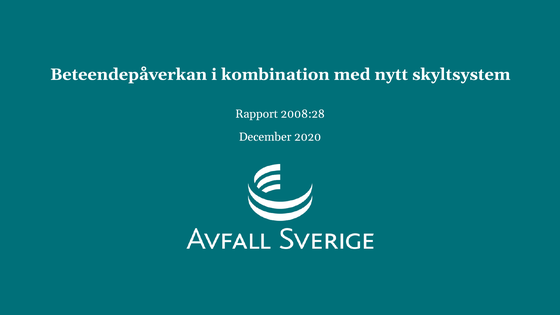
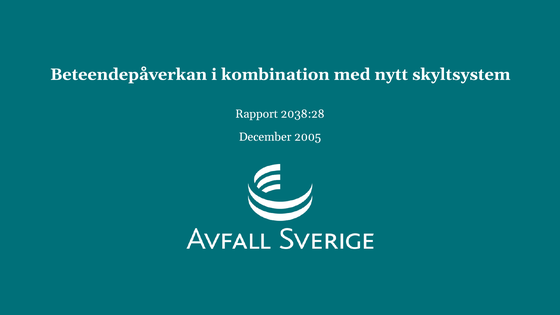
2008:28: 2008:28 -> 2038:28 (303, 114)
2020: 2020 -> 2005 (308, 137)
